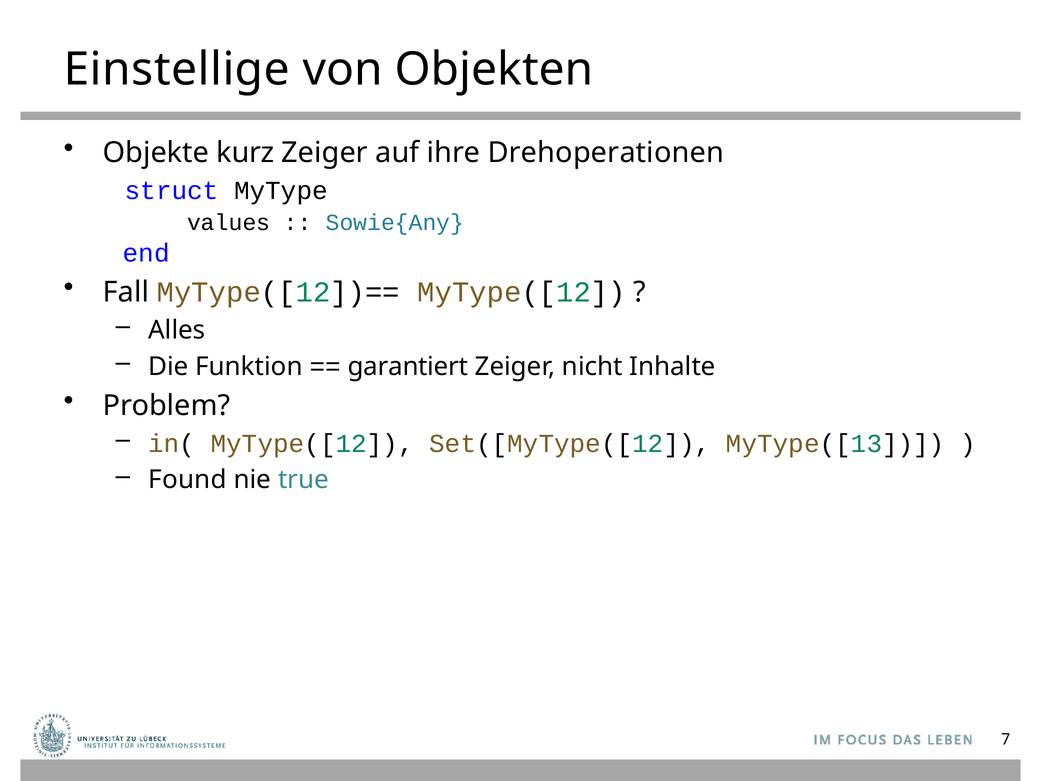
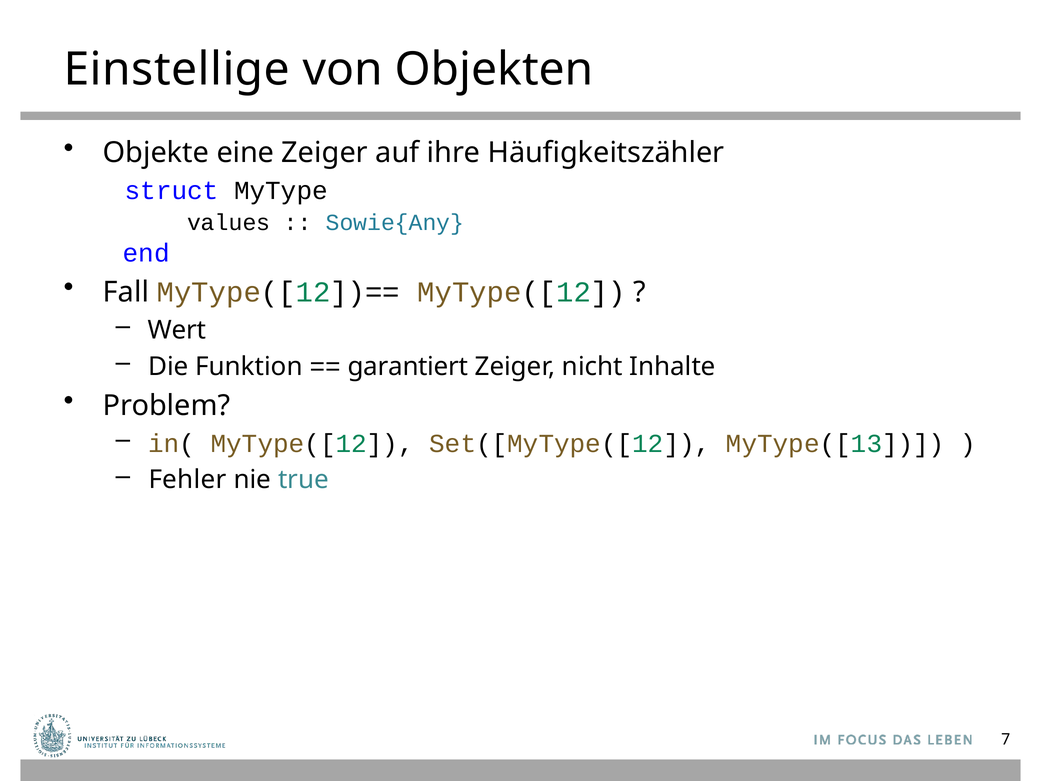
kurz: kurz -> eine (245, 153)
Drehoperationen: Drehoperationen -> Häufigkeitszähler (606, 153)
Alles: Alles -> Wert (177, 330)
Found: Found -> Fehler (187, 480)
